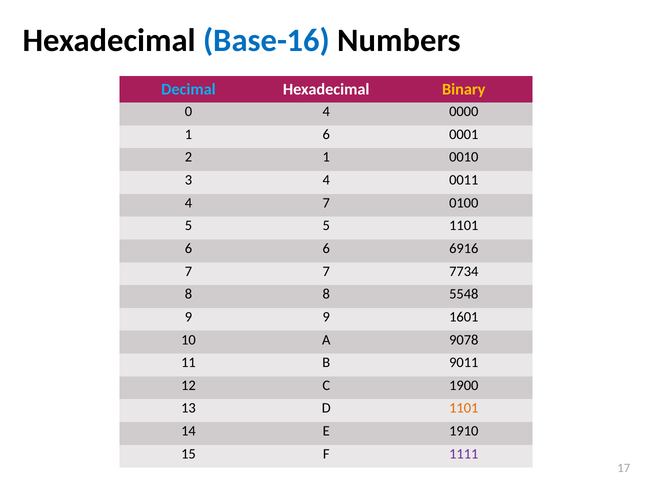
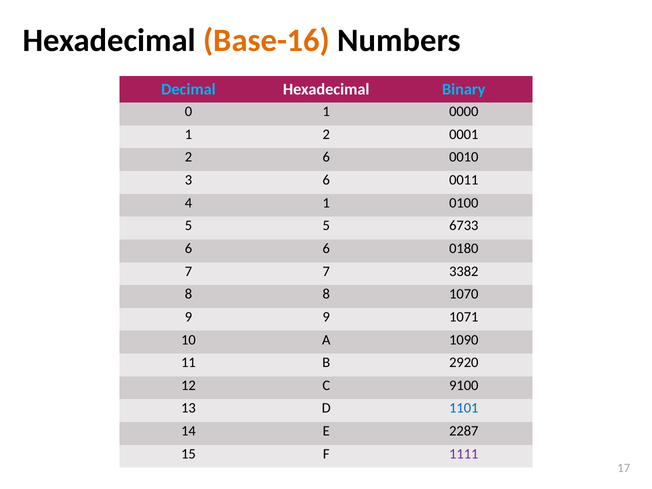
Base-16 colour: blue -> orange (267, 40)
Binary colour: yellow -> light blue (464, 90)
0 4: 4 -> 1 (326, 112)
1 6: 6 -> 2 (326, 134)
2 1: 1 -> 6 (326, 157)
3 4: 4 -> 6 (326, 180)
4 7: 7 -> 1 (326, 203)
5 1101: 1101 -> 6733 (464, 226)
6916: 6916 -> 0180 (464, 248)
7734: 7734 -> 3382 (464, 271)
5548: 5548 -> 1070 (464, 294)
1601: 1601 -> 1071 (464, 317)
9078: 9078 -> 1090 (464, 340)
9011: 9011 -> 2920 (464, 363)
1900: 1900 -> 9100 (464, 385)
1101 colour: orange -> blue (464, 408)
1910: 1910 -> 2287 (464, 431)
